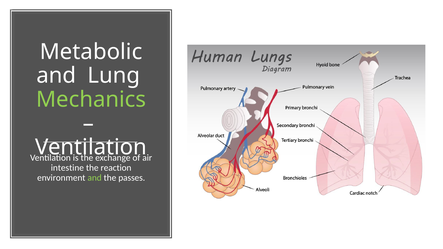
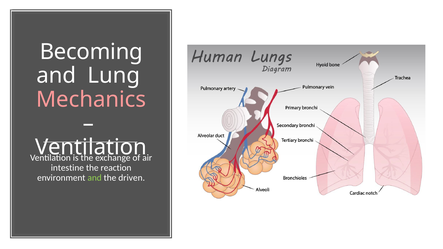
Metabolic: Metabolic -> Becoming (91, 52)
Mechanics colour: light green -> pink (91, 100)
passes: passes -> driven (132, 178)
